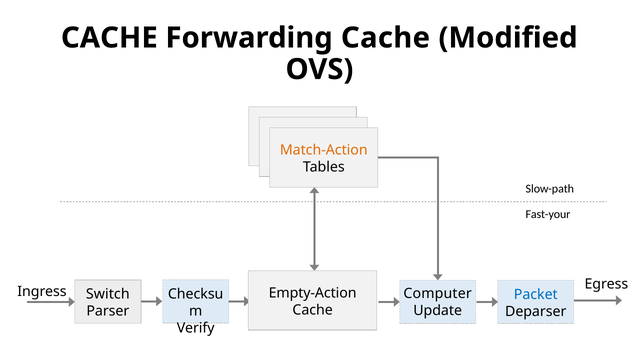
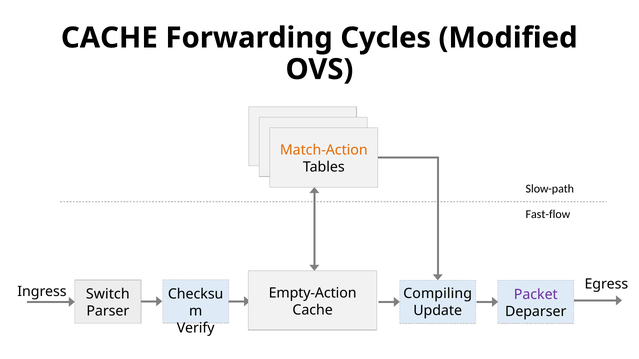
Forwarding Cache: Cache -> Cycles (386, 38)
Fast-your: Fast-your -> Fast-flow (548, 215)
Packet colour: blue -> purple (536, 295)
Computer: Computer -> Compiling (438, 294)
